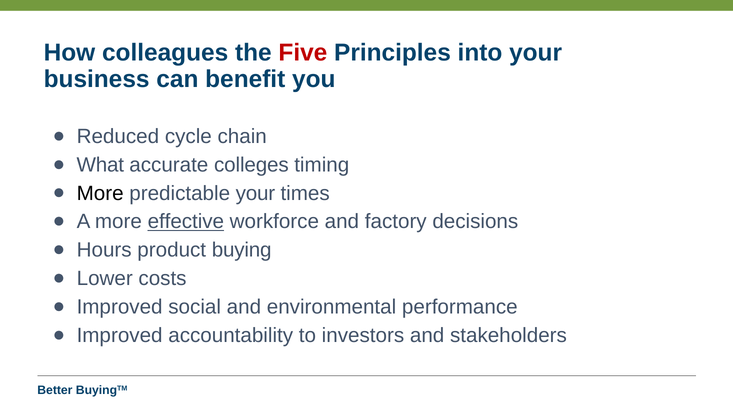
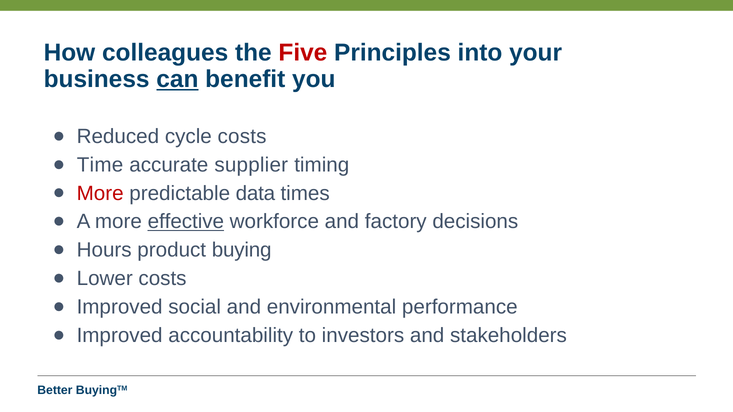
can underline: none -> present (177, 79)
cycle chain: chain -> costs (242, 136)
What: What -> Time (100, 165)
colleges: colleges -> supplier (251, 165)
More colour: black -> red (100, 193)
predictable your: your -> data (255, 193)
